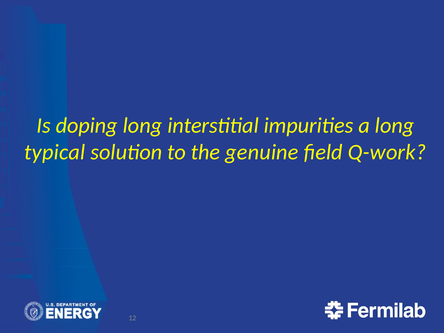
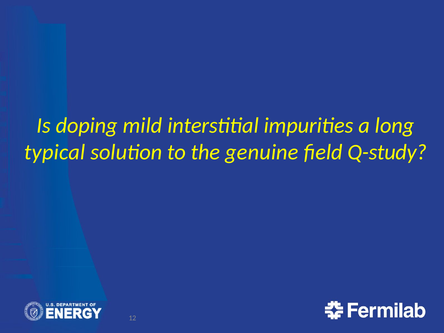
doping long: long -> mild (143, 126)
Q-work: Q-work -> Q-study (387, 152)
